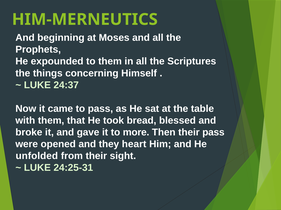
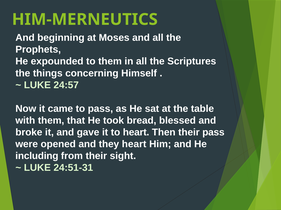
24:37: 24:37 -> 24:57 (66, 85)
to more: more -> heart (136, 133)
unfolded: unfolded -> including (37, 156)
24:25-31: 24:25-31 -> 24:51-31 (73, 168)
